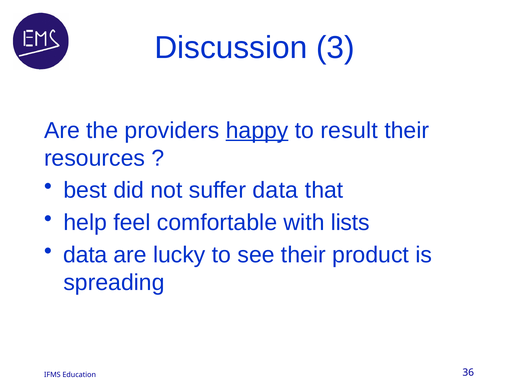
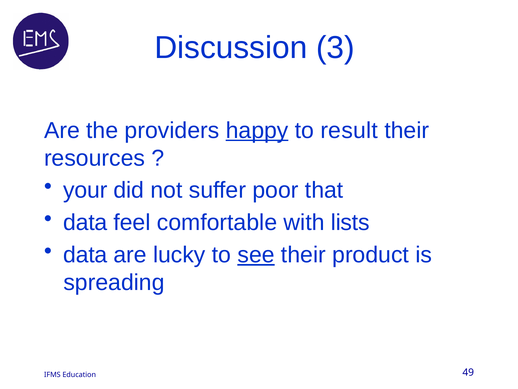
best: best -> your (85, 190)
suffer data: data -> poor (275, 190)
help: help -> data (85, 222)
see underline: none -> present (256, 255)
36: 36 -> 49 (468, 372)
